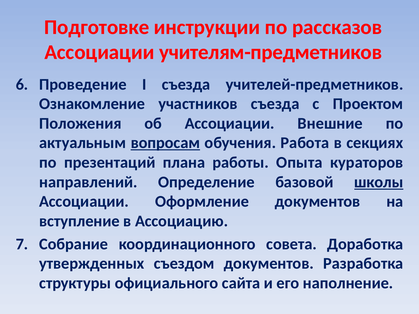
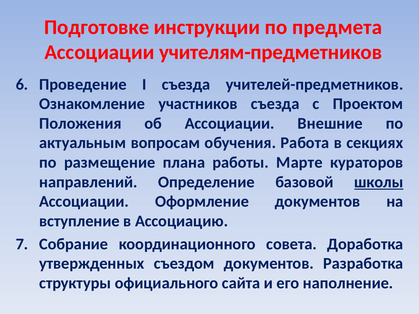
рассказов: рассказов -> предмета (337, 27)
вопросам underline: present -> none (165, 143)
презентаций: презентаций -> размещение (110, 163)
Опыта: Опыта -> Марте (299, 163)
